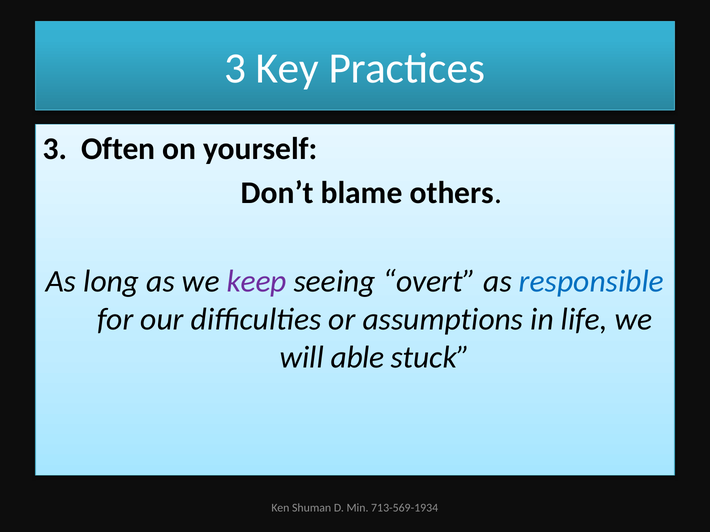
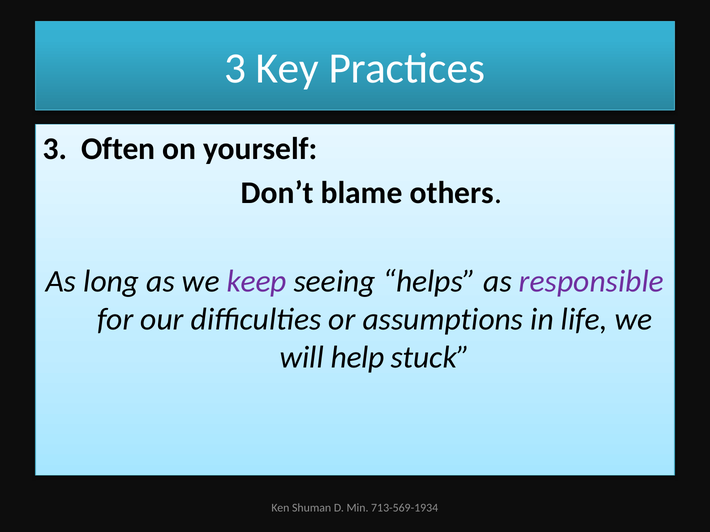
overt: overt -> helps (429, 282)
responsible colour: blue -> purple (591, 282)
able: able -> help (357, 357)
